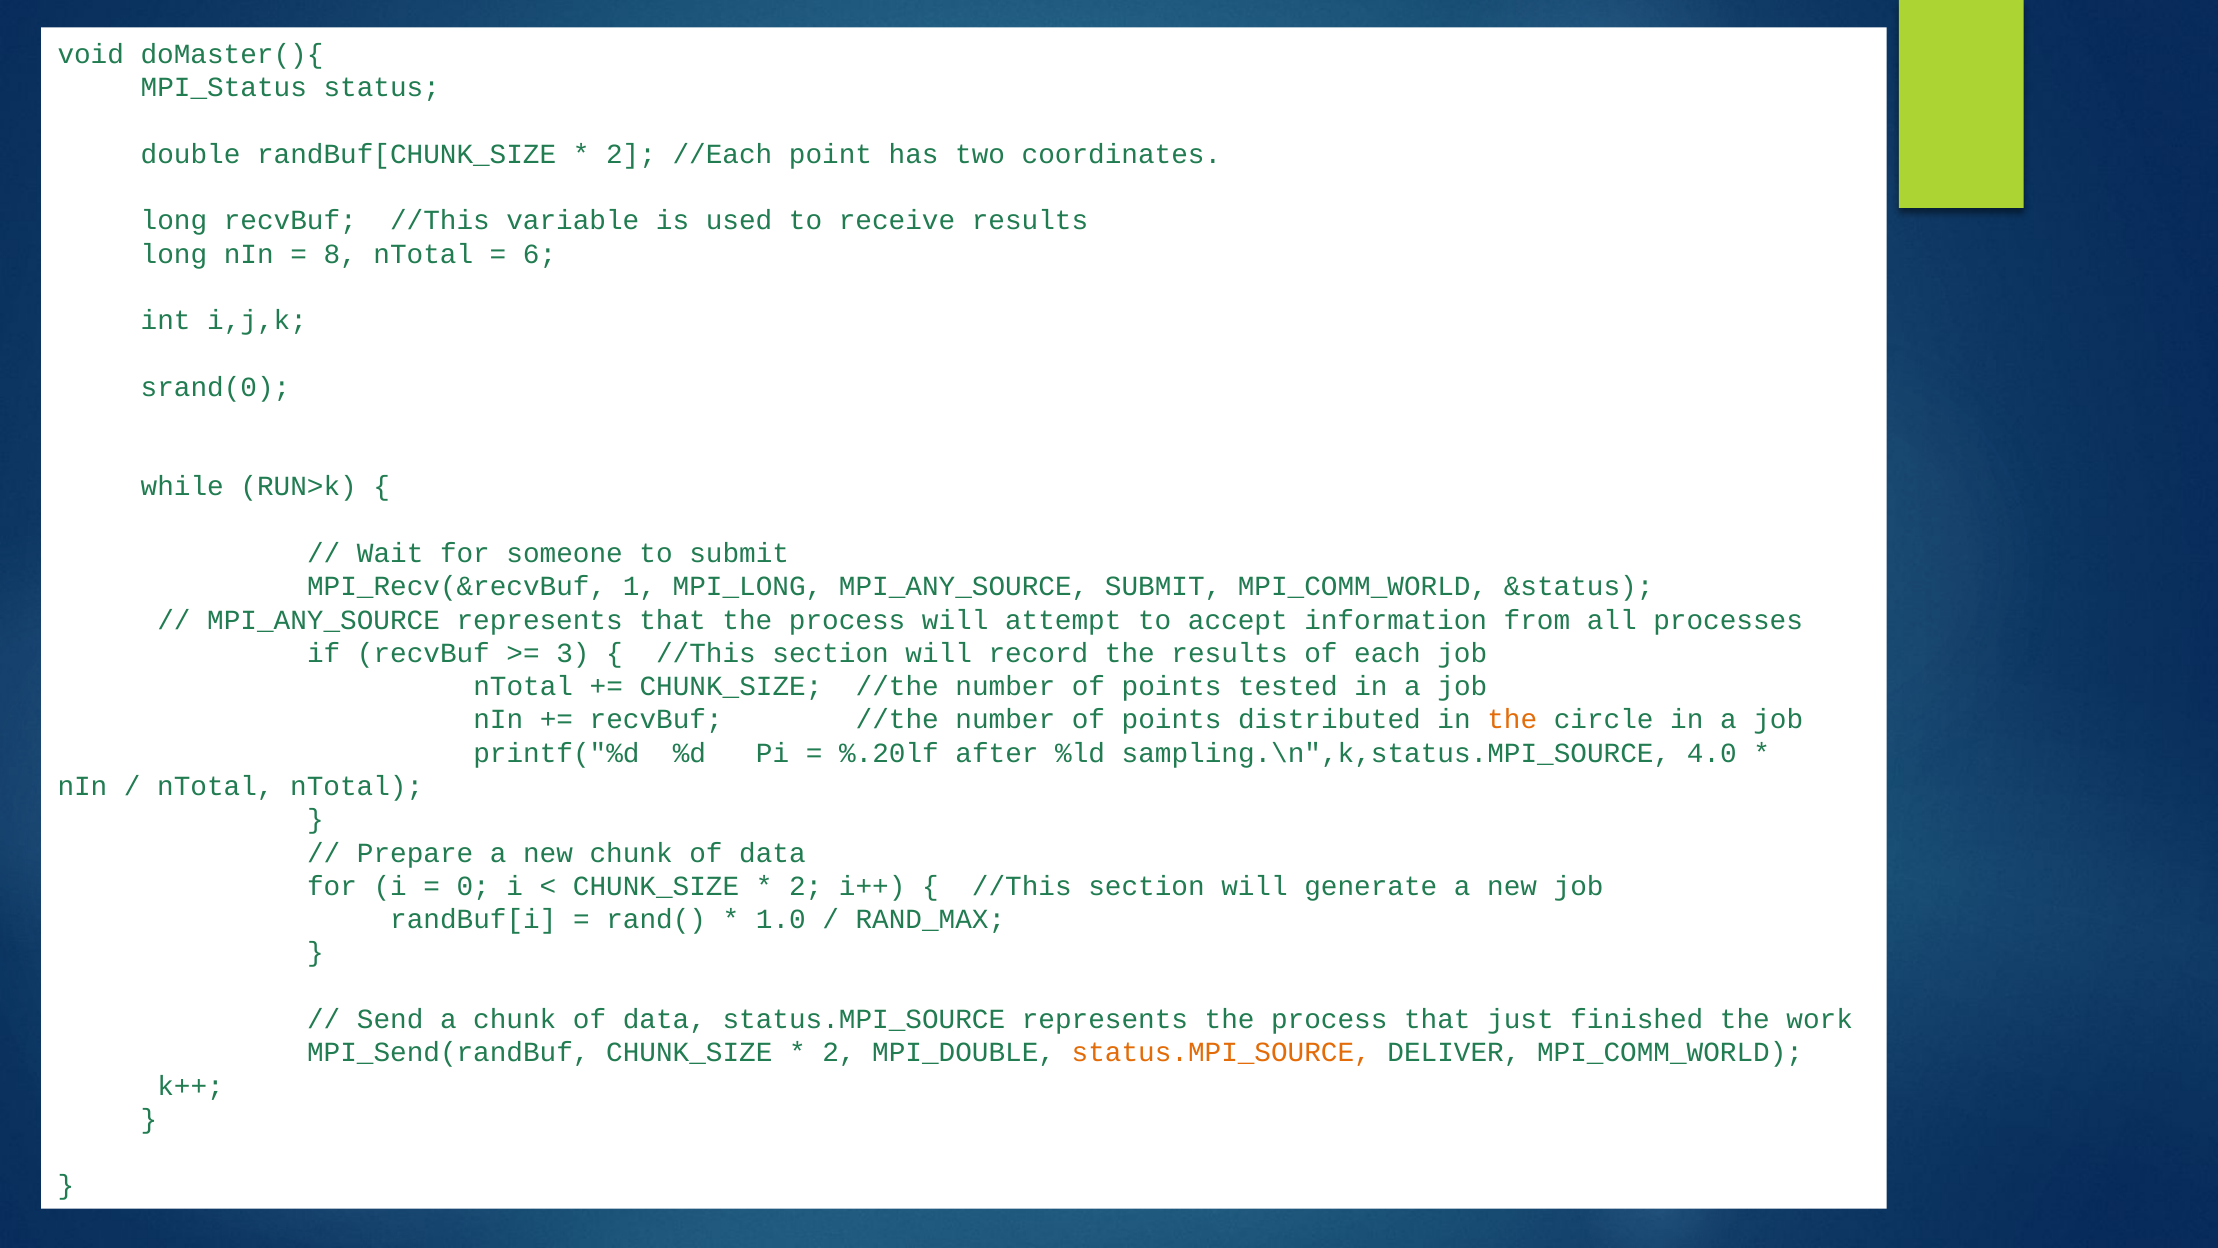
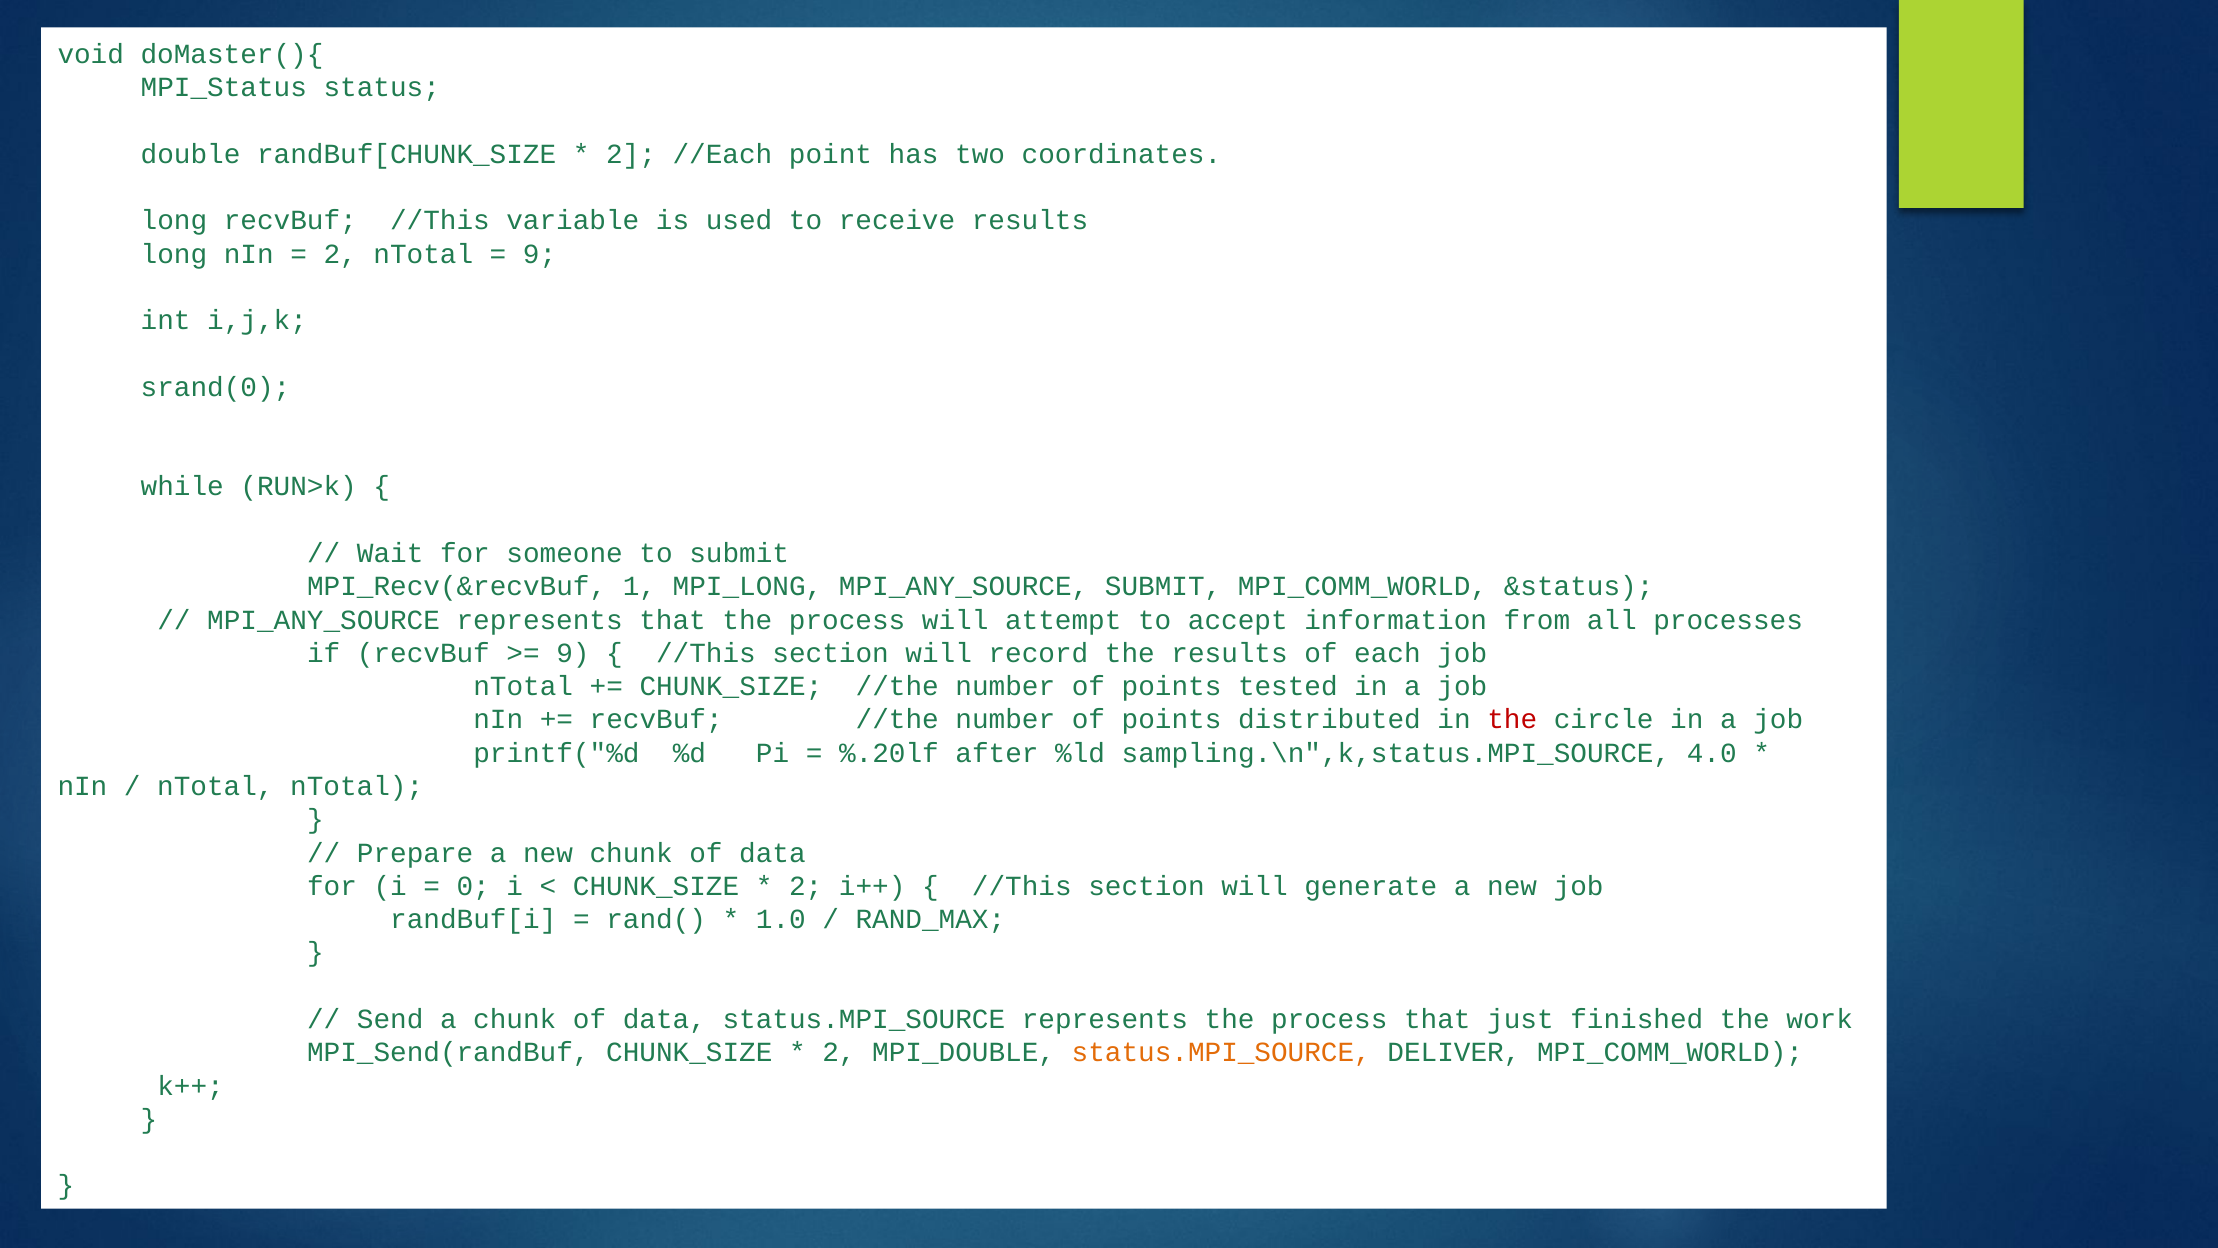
8: 8 -> 2 (340, 254)
6: 6 -> 9 (540, 254)
3: 3 -> 9 (573, 653)
the colour: orange -> red (1512, 720)
